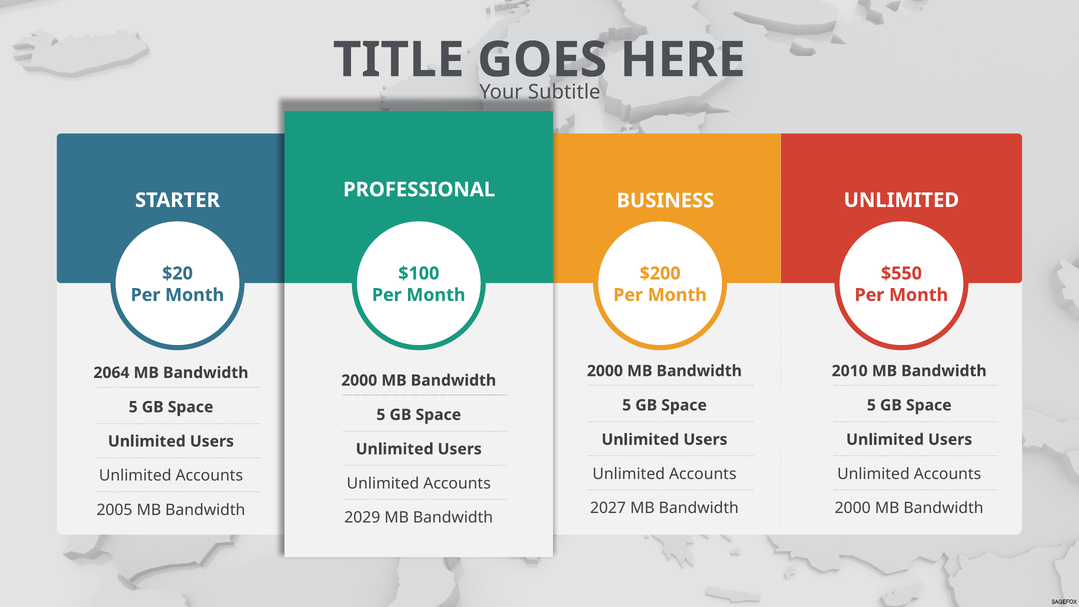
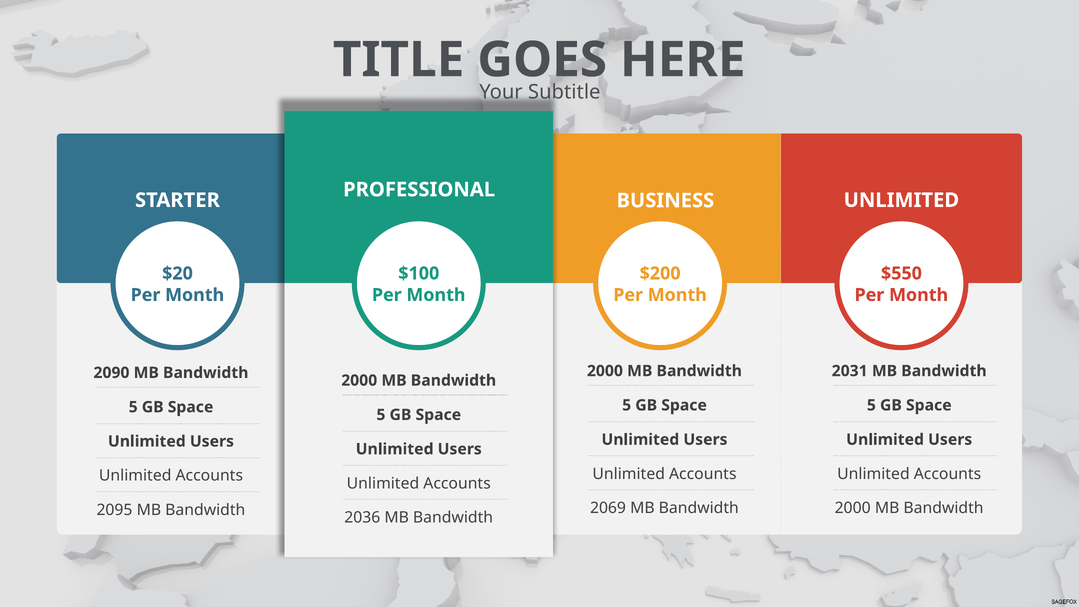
2010: 2010 -> 2031 (850, 371)
2064: 2064 -> 2090 (111, 373)
2027: 2027 -> 2069 (608, 508)
2005: 2005 -> 2095 (114, 510)
2029: 2029 -> 2036 (362, 518)
